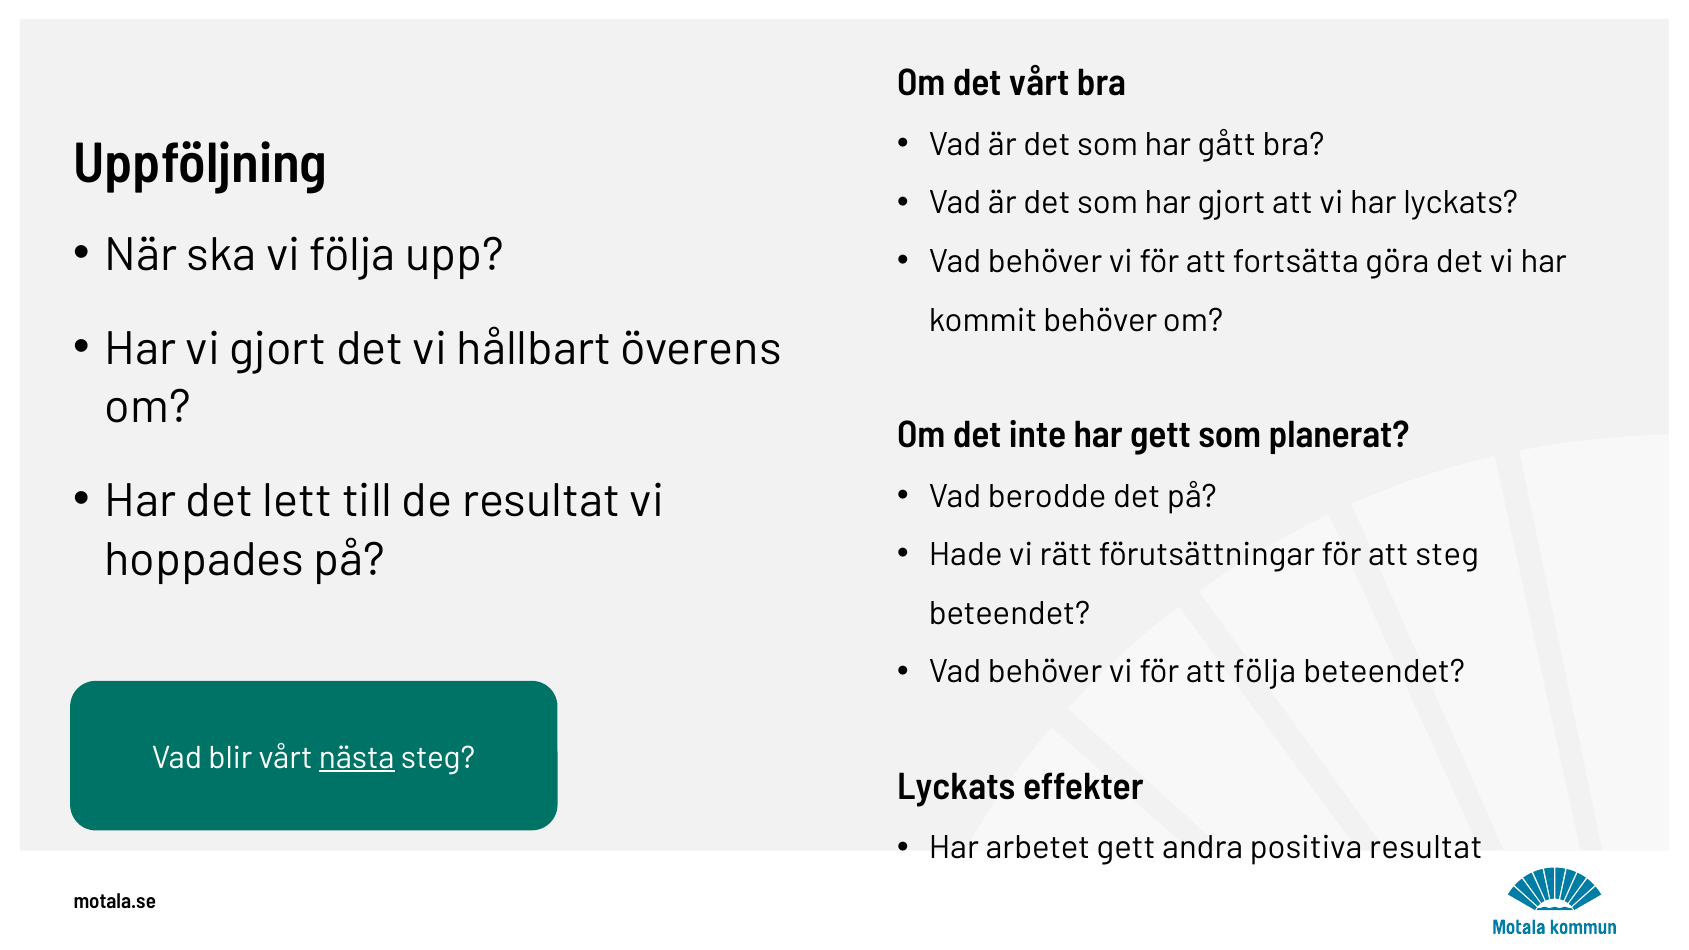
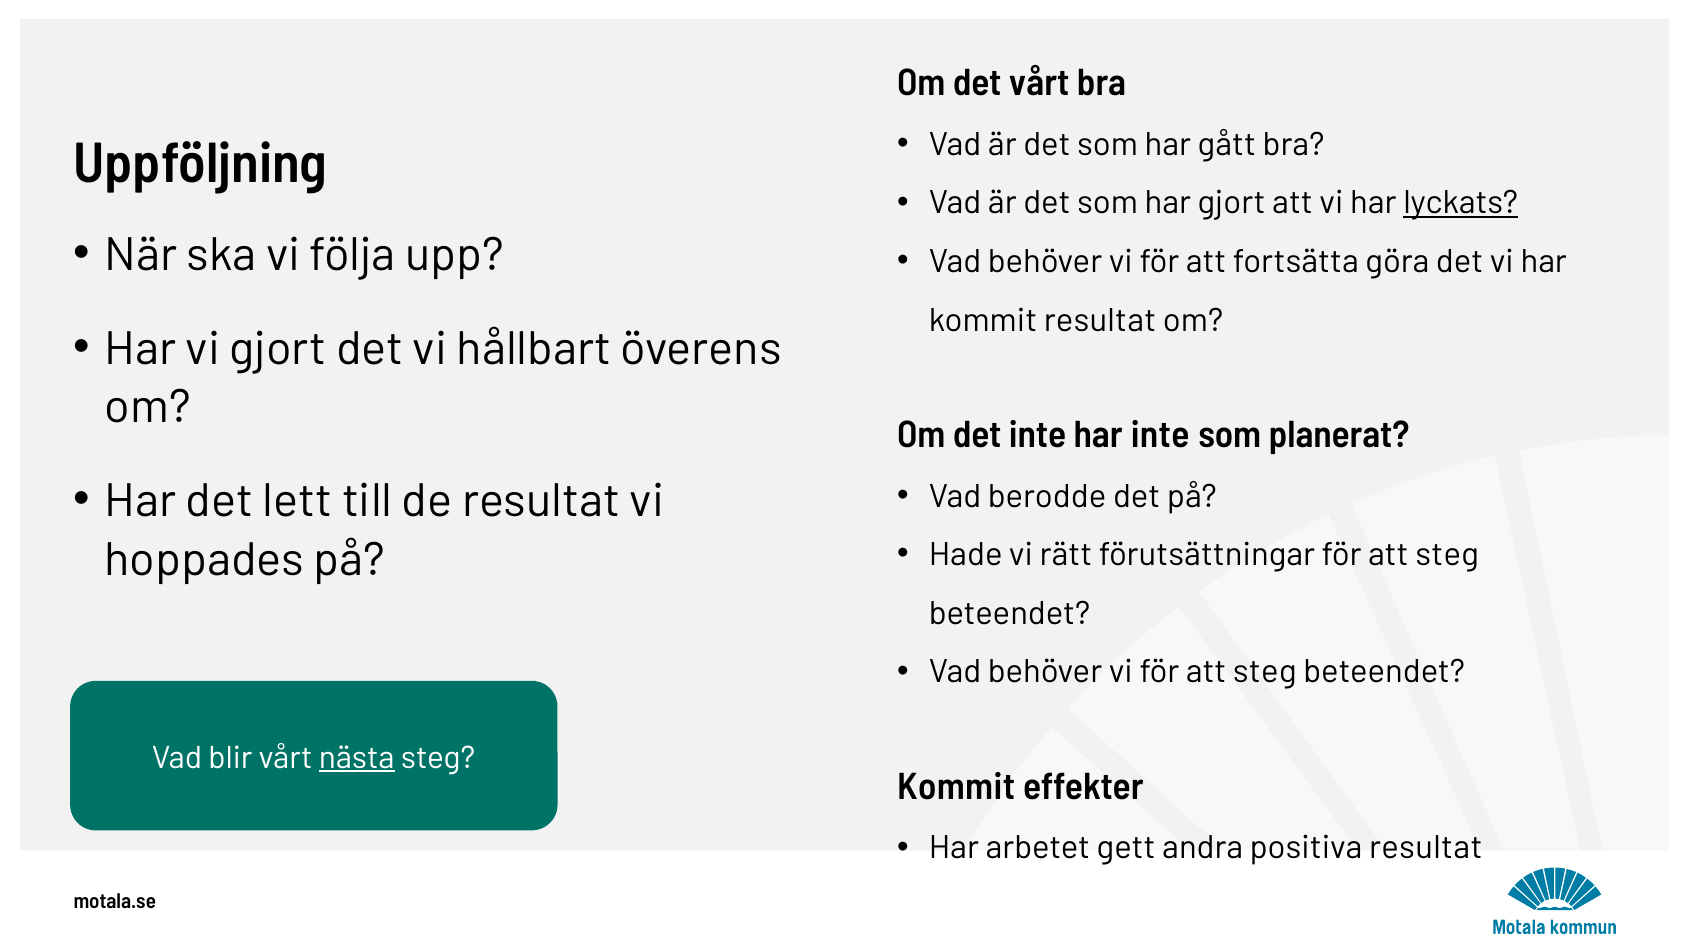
lyckats underline: none -> present (1461, 203)
kommit behöver: behöver -> resultat (1100, 320)
har gett: gett -> inte (1160, 435)
vi för att följa: följa -> steg (1265, 672)
Lyckats: Lyckats -> Kommit (956, 787)
